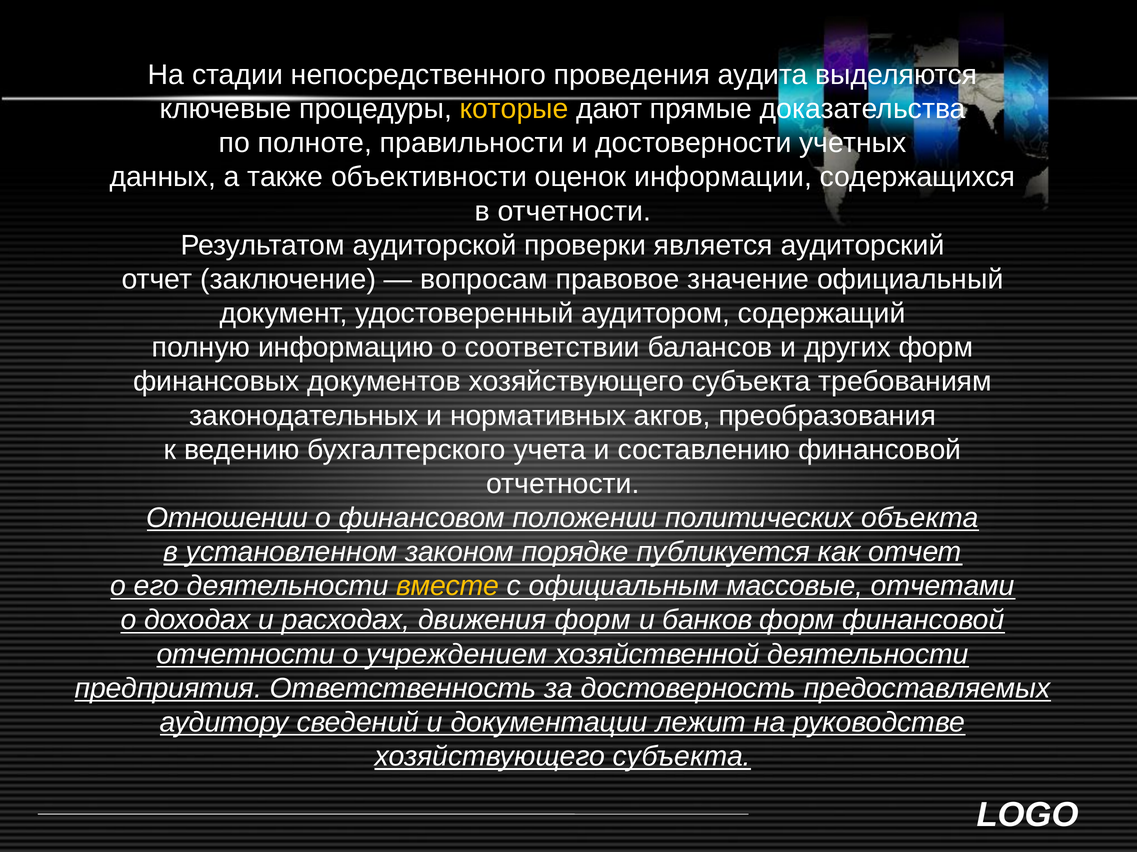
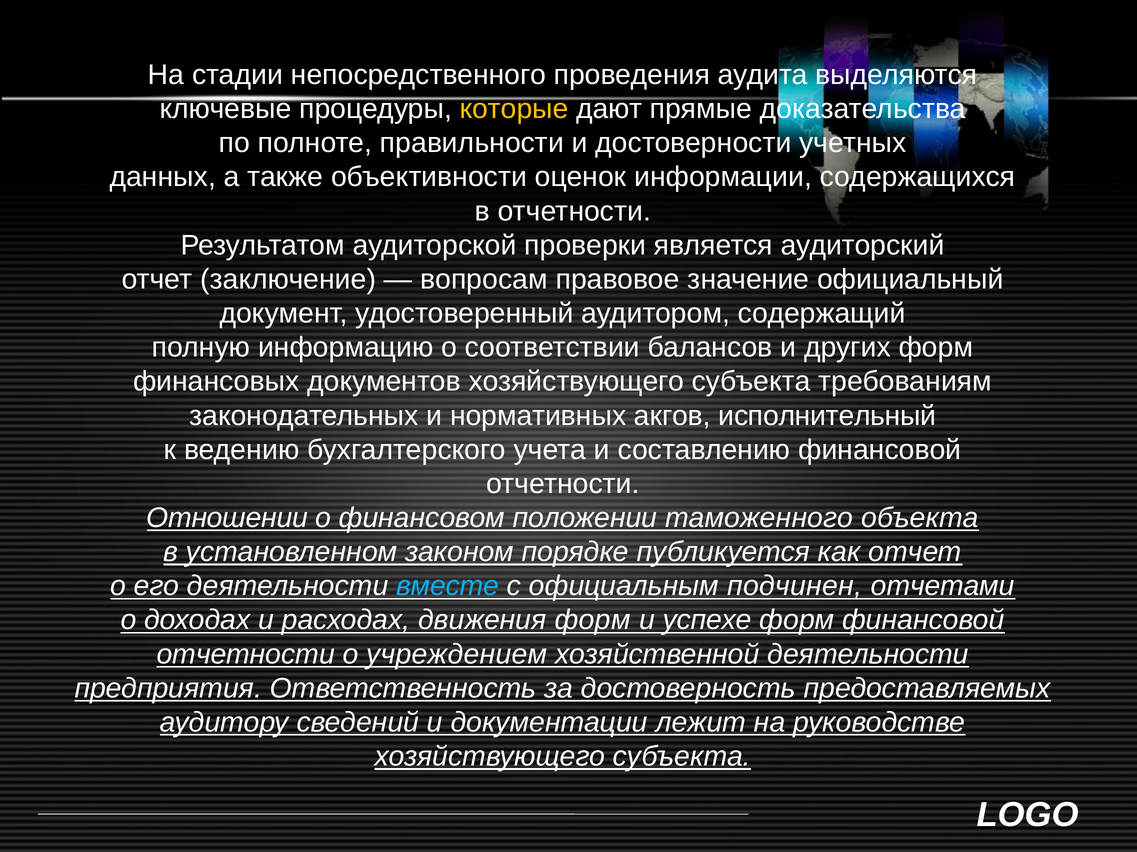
преобразования: преобразования -> исполнительный (827, 416)
политических: политических -> таможенного (759, 518)
вместе colour: yellow -> light blue (448, 587)
массовые: массовые -> подчинен (795, 587)
банков: банков -> успехе (707, 621)
